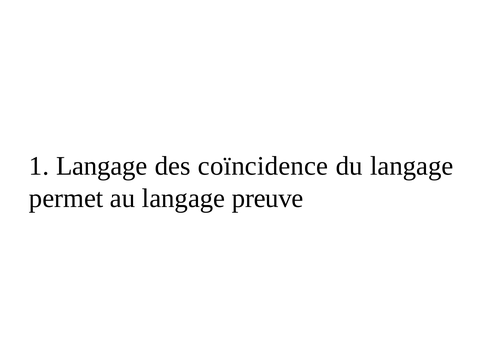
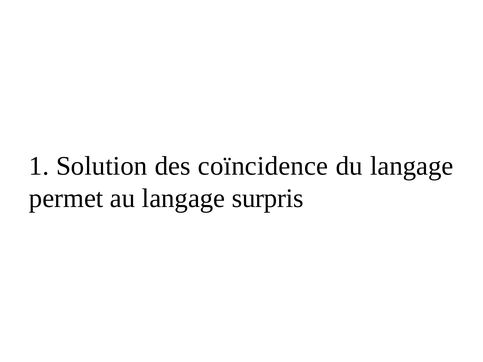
1 Langage: Langage -> Solution (102, 166)
preuve: preuve -> surpris (268, 198)
